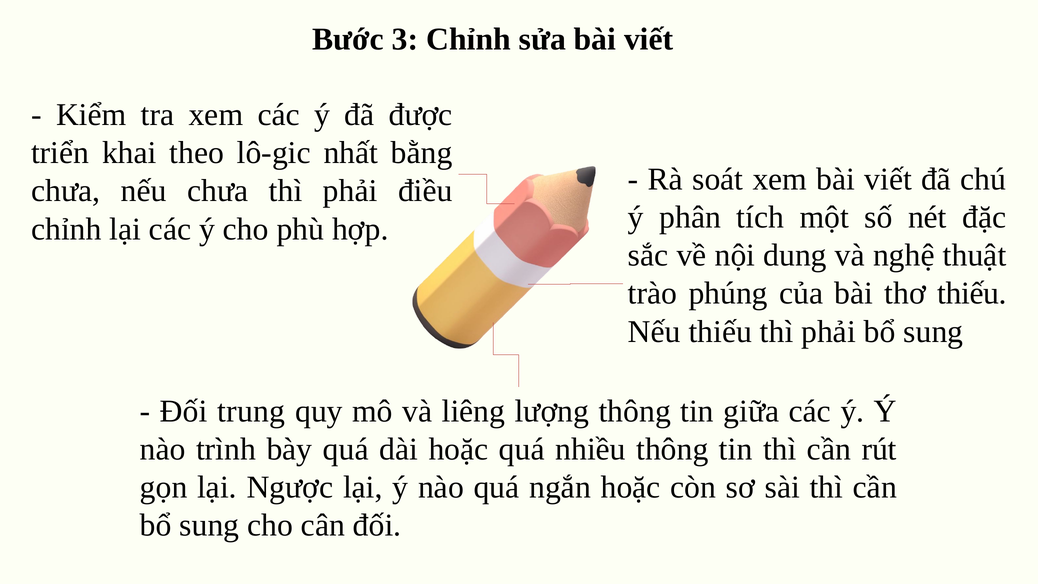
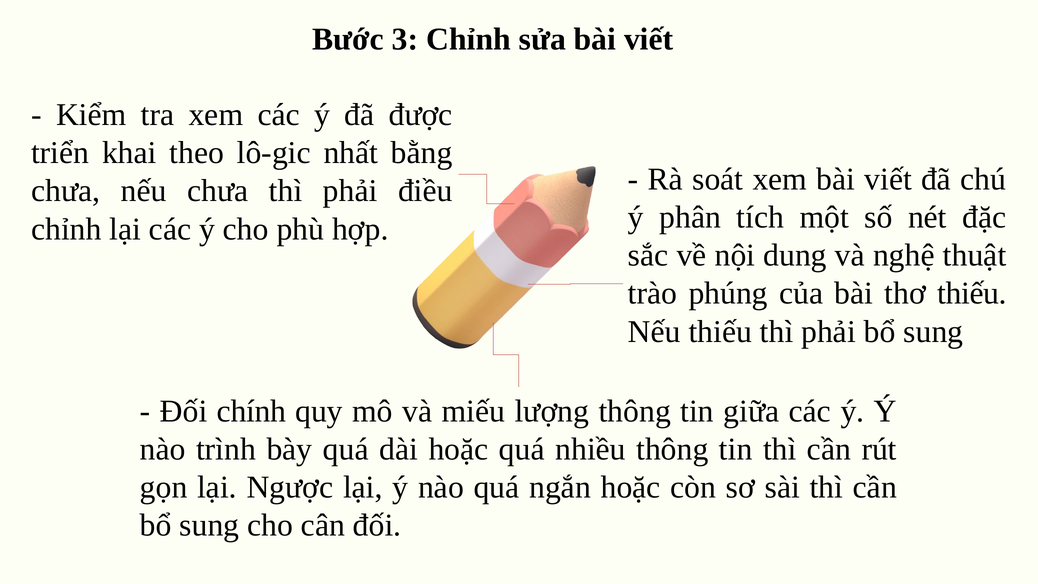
trung: trung -> chính (251, 411)
liêng: liêng -> miếu (473, 411)
